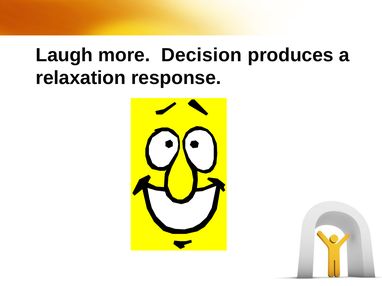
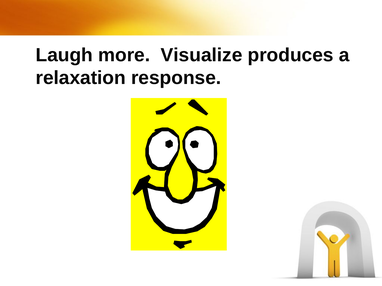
Decision: Decision -> Visualize (202, 55)
